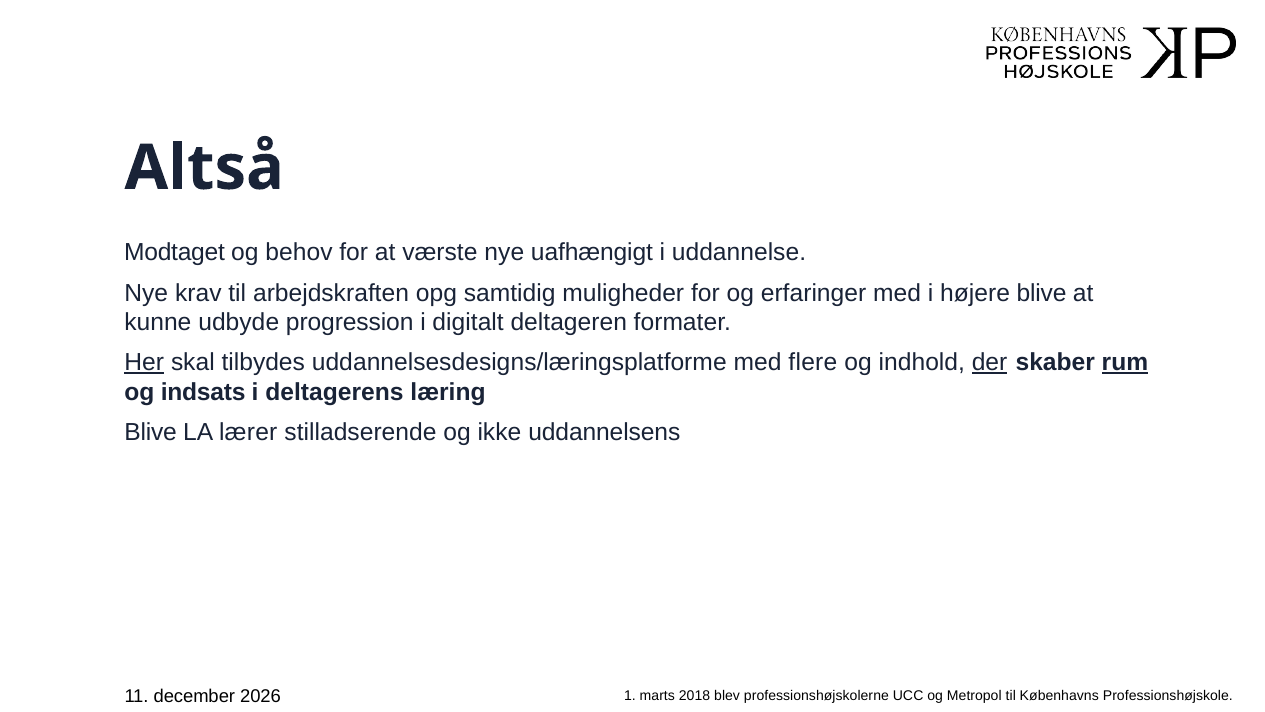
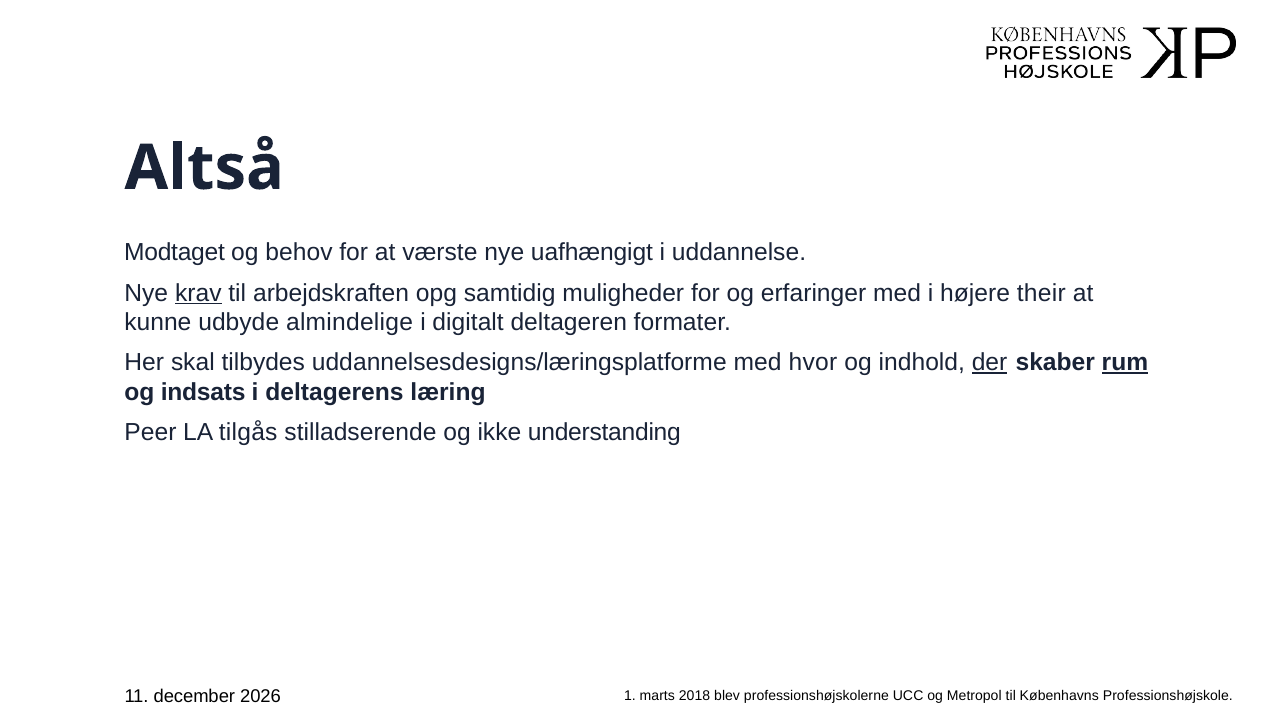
krav underline: none -> present (198, 293)
højere blive: blive -> their (1041, 293)
progression: progression -> almindelige (350, 322)
Her underline: present -> none (144, 362)
flere: flere -> hvor (813, 362)
Blive: Blive -> Peer (150, 432)
lærer: lærer -> tilgås (248, 432)
uddannelsens: uddannelsens -> understanding (604, 432)
